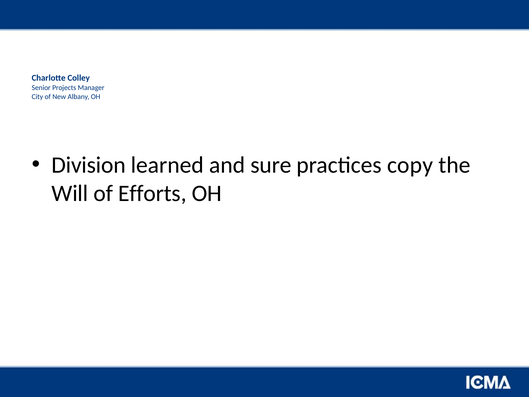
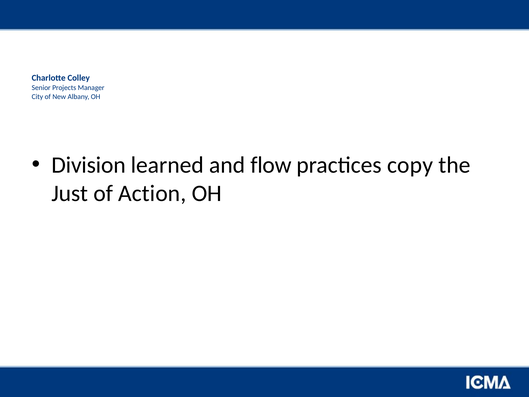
sure: sure -> flow (271, 165)
Will: Will -> Just (70, 193)
Efforts: Efforts -> Action (152, 193)
